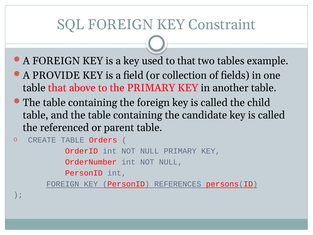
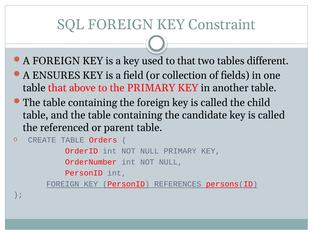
example: example -> different (268, 61)
PROVIDE: PROVIDE -> ENSURES (56, 75)
